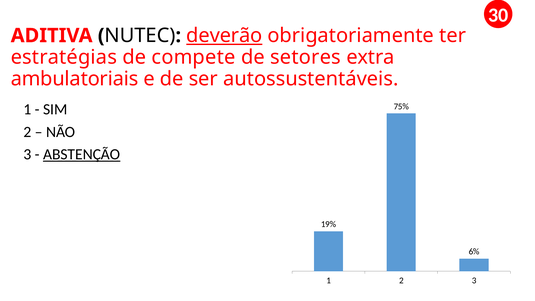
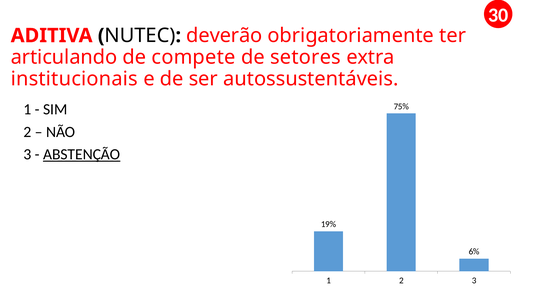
deverão underline: present -> none (224, 36)
estratégias: estratégias -> articulando (64, 57)
ambulatoriais: ambulatoriais -> institucionais (74, 79)
